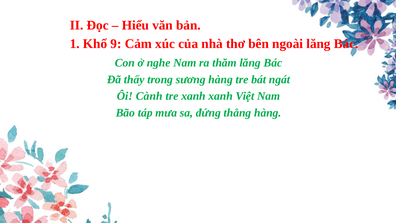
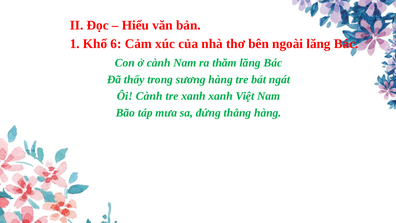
9: 9 -> 6 (116, 44)
ở nghe: nghe -> cành (159, 63)
